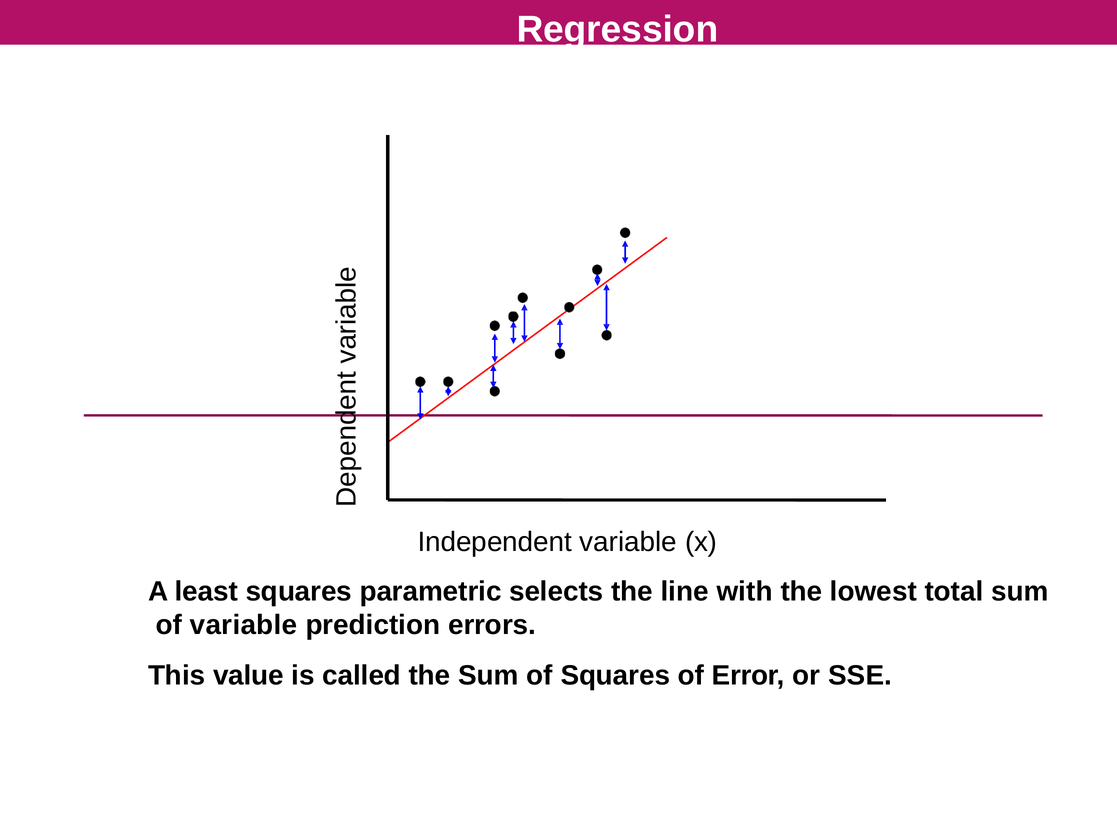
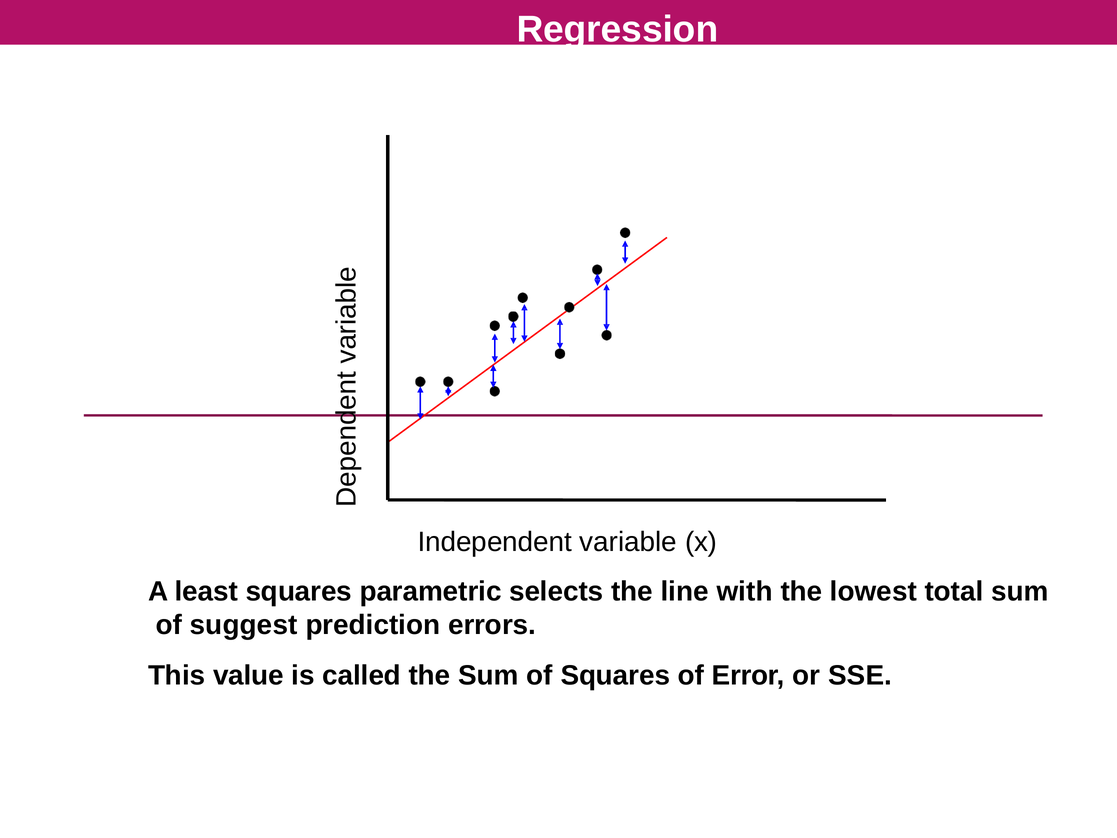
of variable: variable -> suggest (244, 625)
